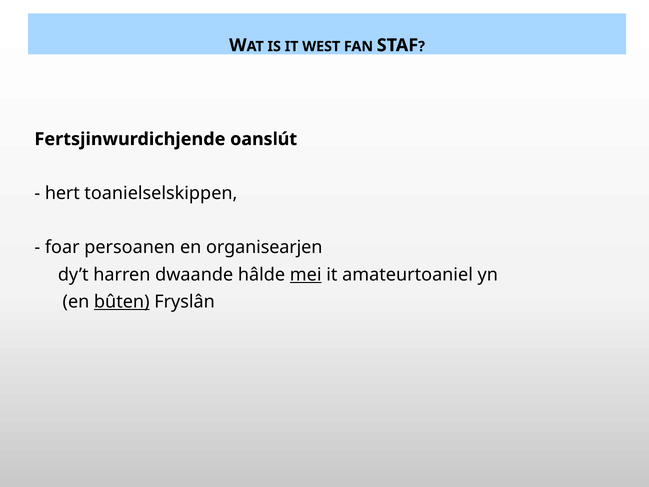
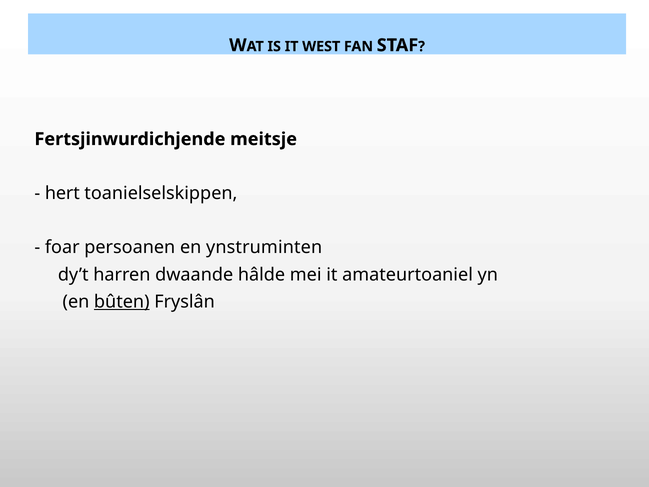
oanslút: oanslút -> meitsje (264, 139)
organisearjen: organisearjen -> ynstruminten (264, 247)
mei underline: present -> none (306, 274)
